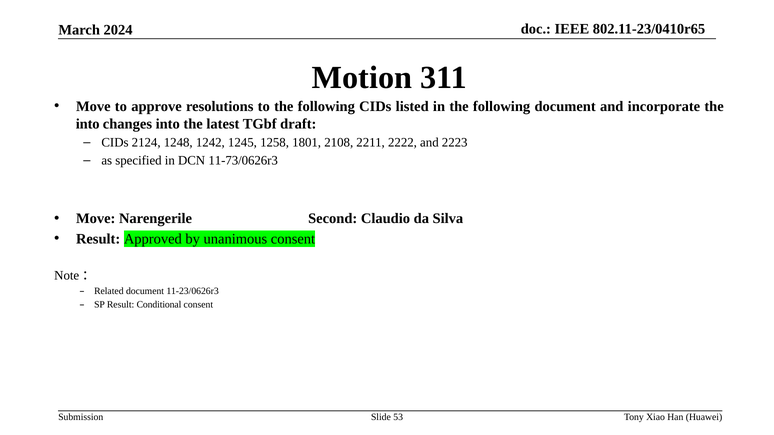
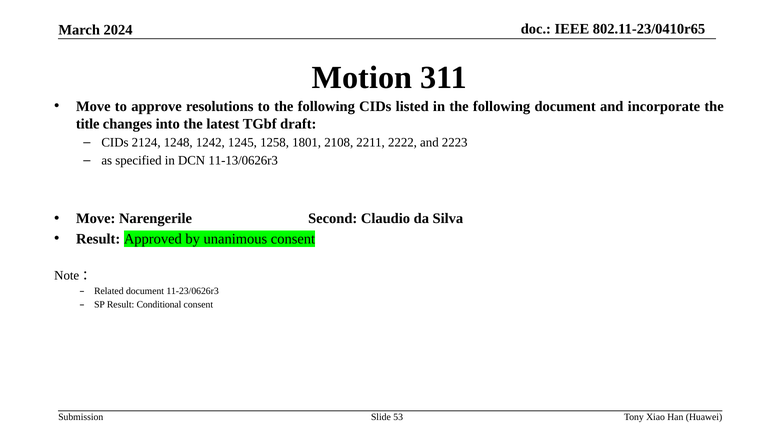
into: into -> title (88, 124)
11-73/0626r3: 11-73/0626r3 -> 11-13/0626r3 (243, 161)
